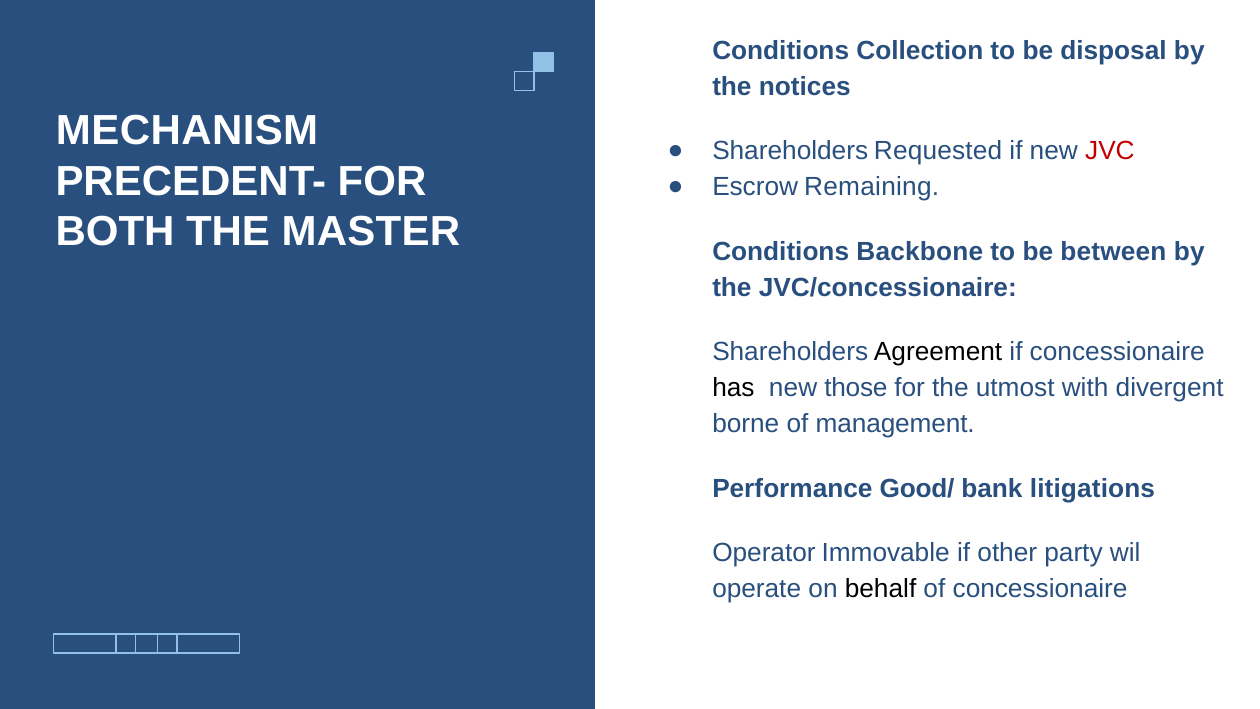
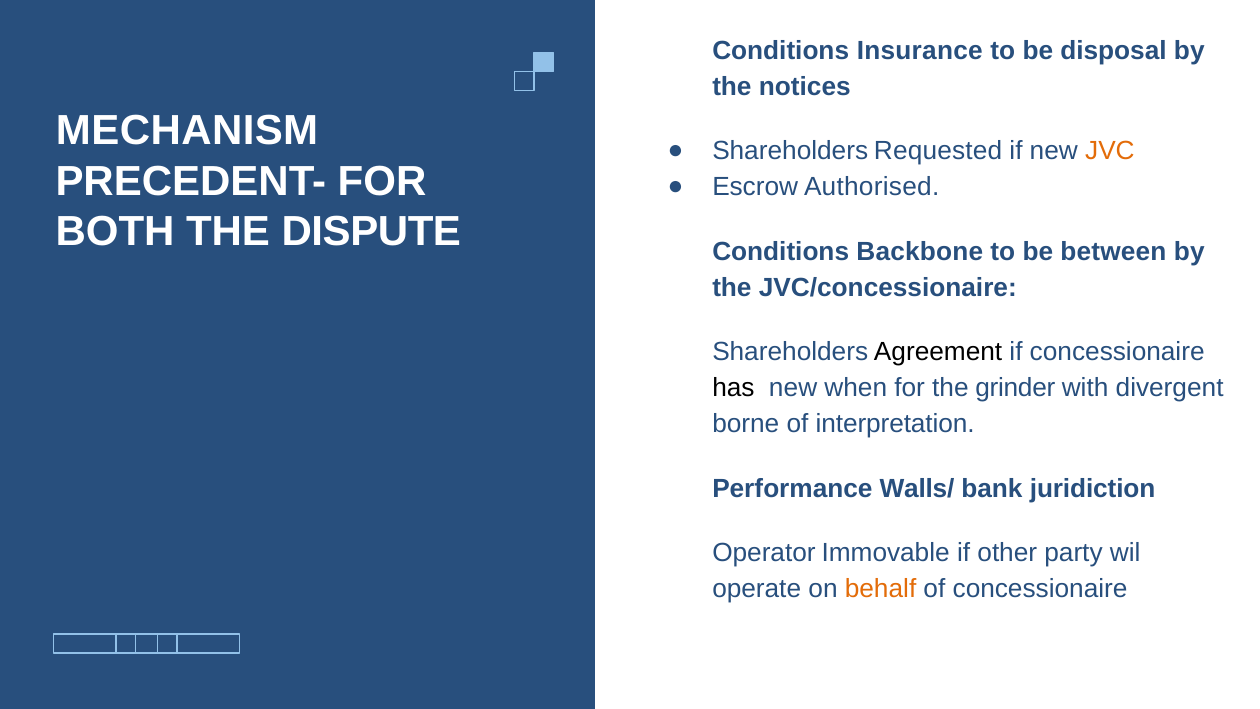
Collection: Collection -> Insurance (920, 50)
JVC colour: red -> orange (1110, 151)
Remaining: Remaining -> Authorised (872, 187)
MASTER: MASTER -> DISPUTE (371, 232)
those: those -> when (856, 388)
utmost: utmost -> grinder (1015, 388)
management: management -> interpretation (895, 424)
Good/: Good/ -> Walls/ (917, 488)
litigations: litigations -> juridiction (1093, 488)
behalf colour: black -> orange (881, 589)
